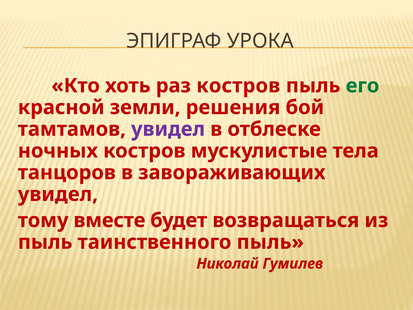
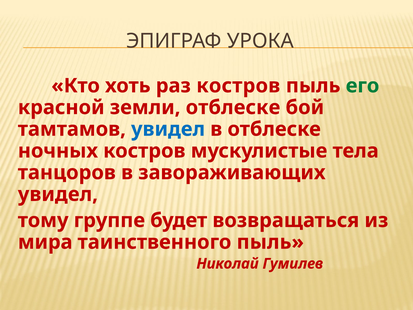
земли решения: решения -> отблеске (233, 107)
увидел colour: purple -> blue (168, 129)
вместе: вместе -> группе (109, 220)
пыль: пыль -> мира (45, 242)
